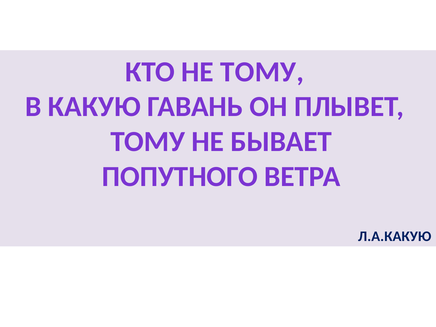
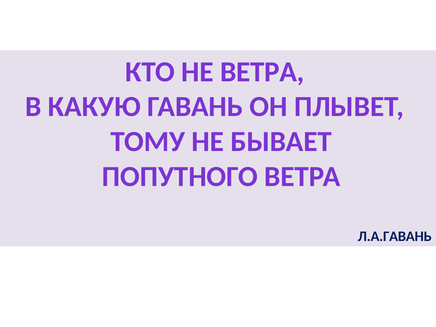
НЕ ТОМУ: ТОМУ -> ВЕТРА (262, 72)
Л.А.КАКУЮ: Л.А.КАКУЮ -> Л.А.ГАВАНЬ (395, 236)
